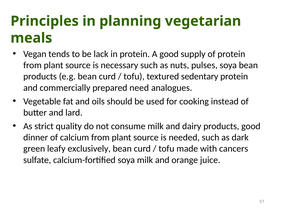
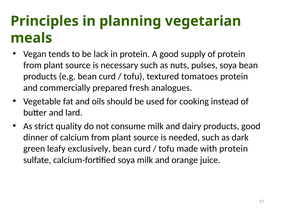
sedentary: sedentary -> tomatoes (200, 76)
need: need -> fresh (139, 88)
with cancers: cancers -> protein (234, 149)
